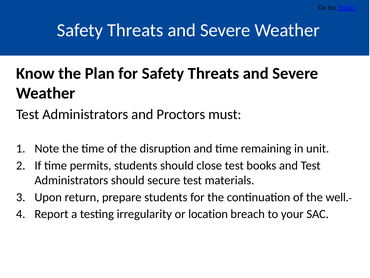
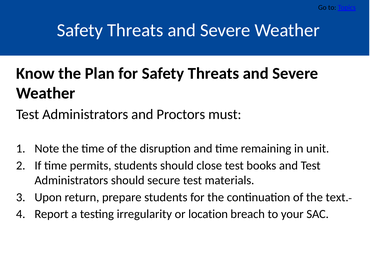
well: well -> text (337, 197)
